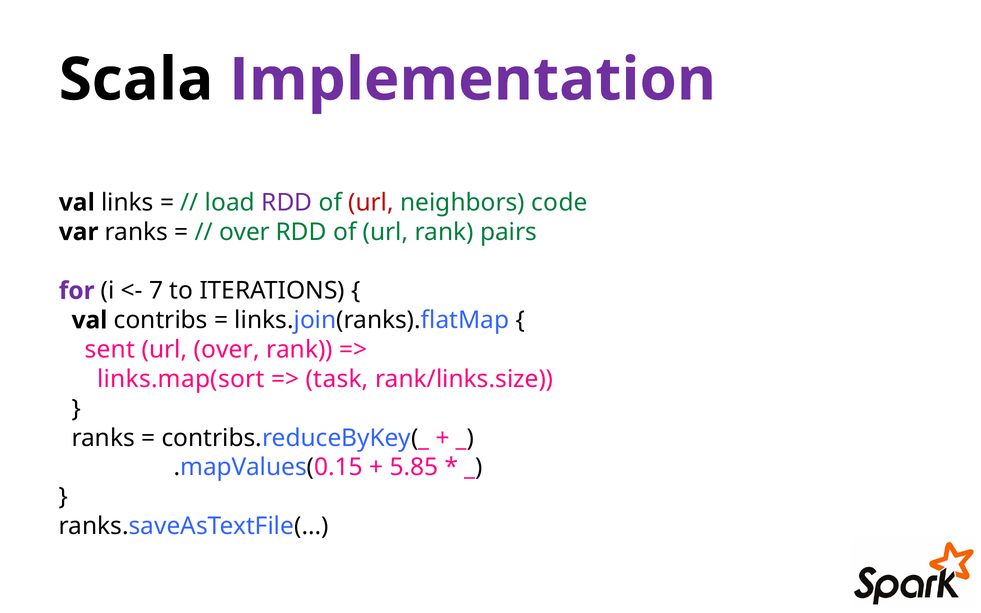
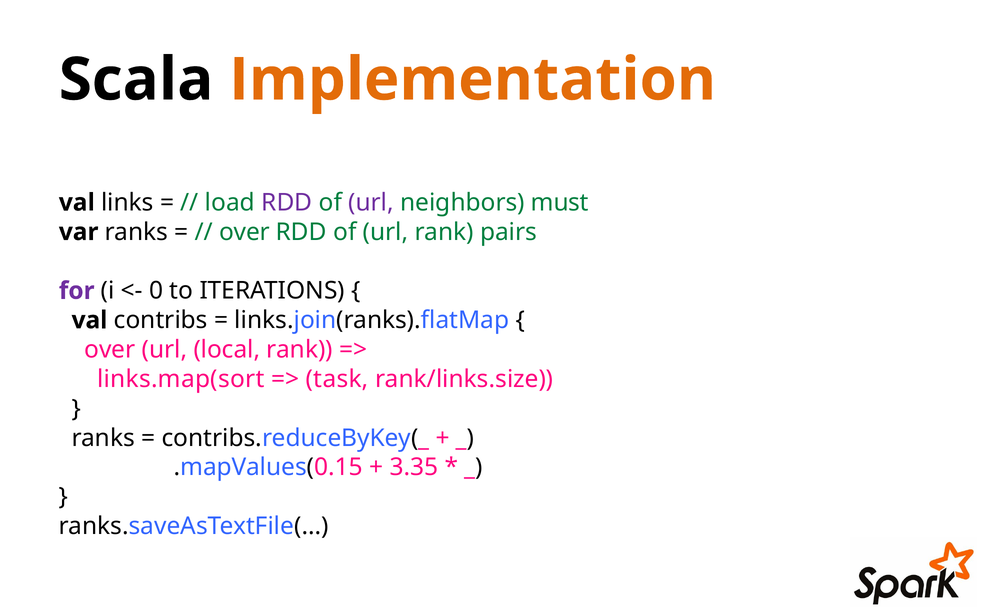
Implementation colour: purple -> orange (473, 80)
url colour: red -> purple (371, 203)
code: code -> must (560, 203)
7: 7 -> 0 (156, 291)
sent: sent -> over (110, 350)
url over: over -> local (227, 350)
5.85: 5.85 -> 3.35 (414, 467)
